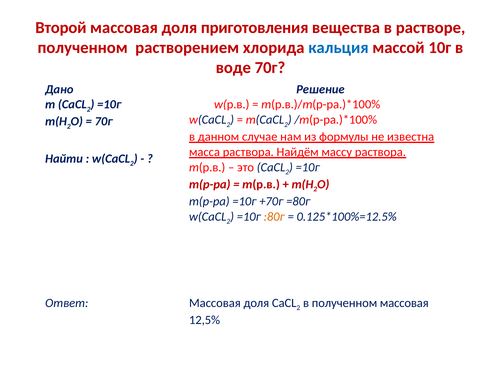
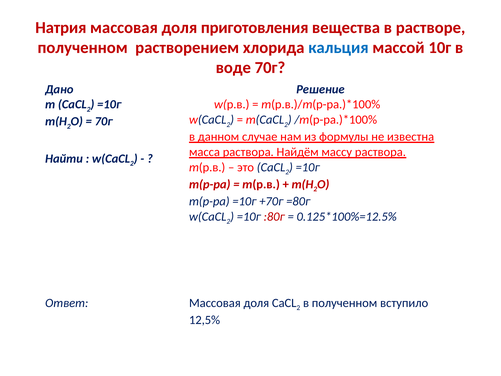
Второй: Второй -> Натрия (61, 27)
:80г colour: orange -> red (274, 217)
полученном массовая: массовая -> вступило (404, 303)
